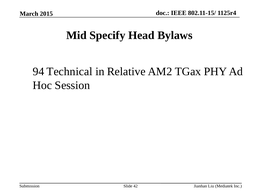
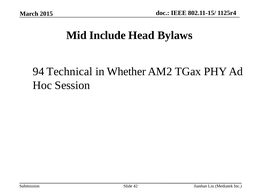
Specify: Specify -> Include (108, 35)
Relative: Relative -> Whether (126, 72)
